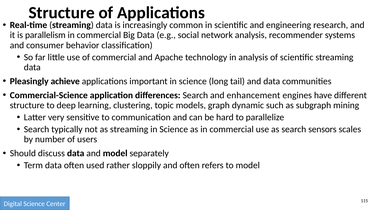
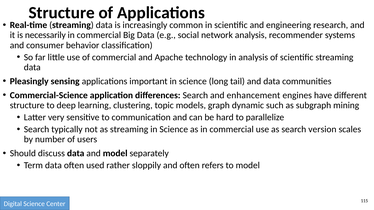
parallelism: parallelism -> necessarily (45, 35)
achieve: achieve -> sensing (65, 81)
sensors: sensors -> version (322, 130)
